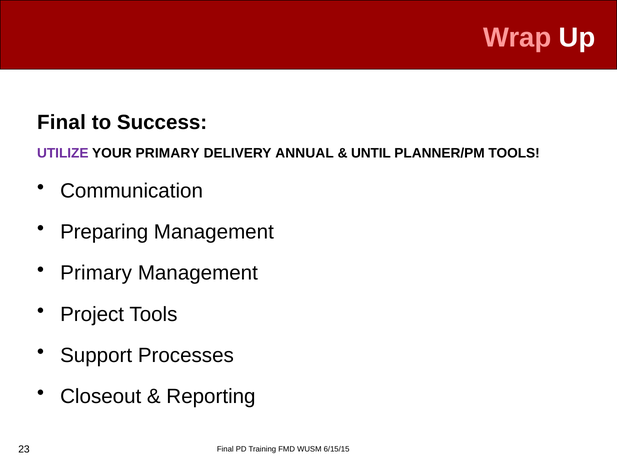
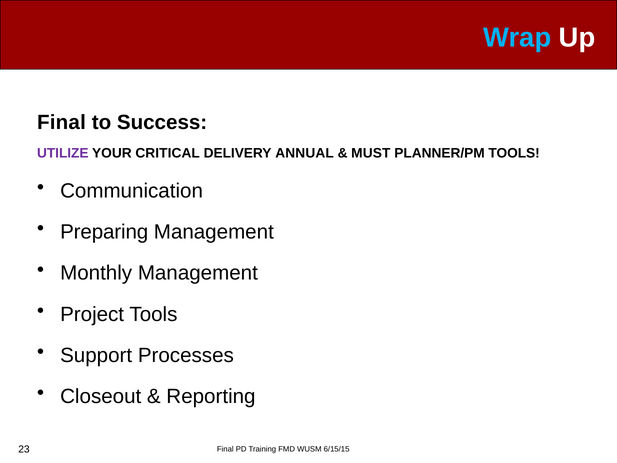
Wrap colour: pink -> light blue (517, 38)
YOUR PRIMARY: PRIMARY -> CRITICAL (168, 153)
UNTIL: UNTIL -> MUST (371, 153)
Primary: Primary -> Monthly (96, 273)
